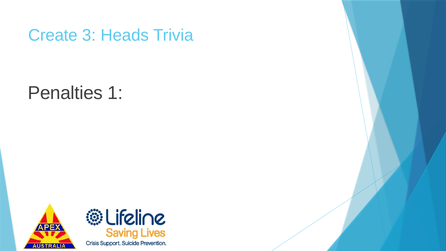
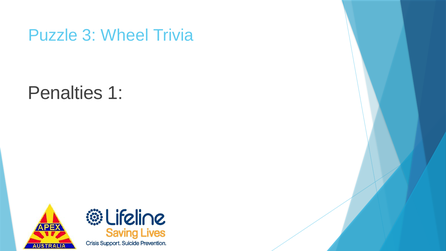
Create: Create -> Puzzle (53, 35)
Heads: Heads -> Wheel (125, 35)
